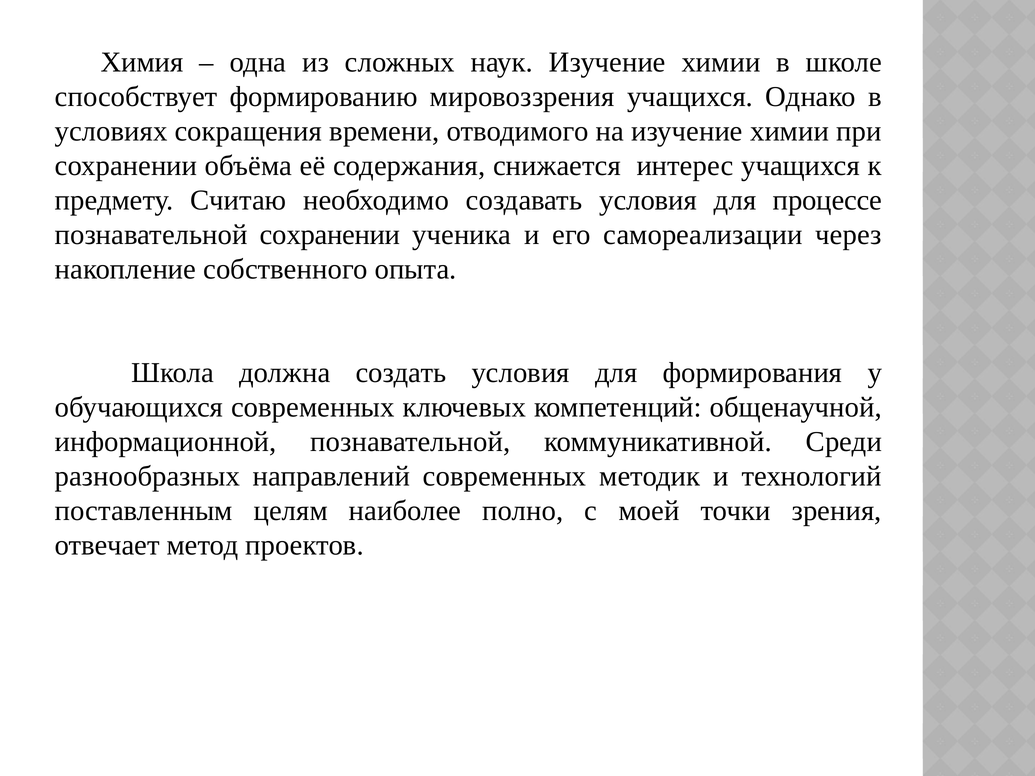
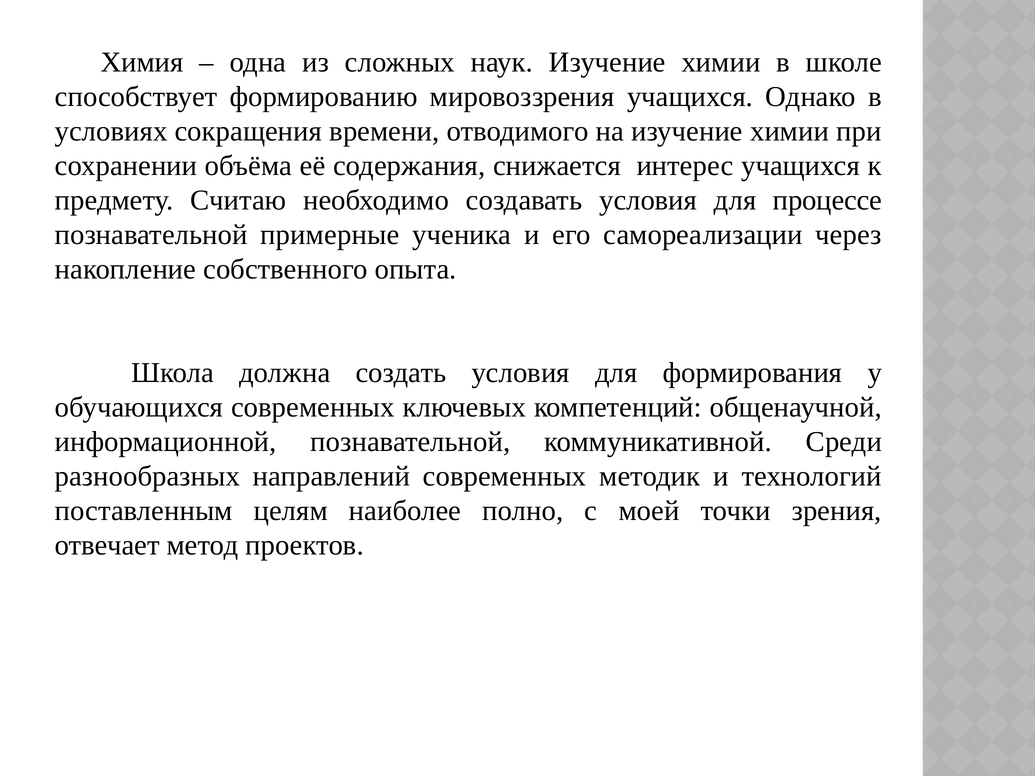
познавательной сохранении: сохранении -> примерные (330, 235)
